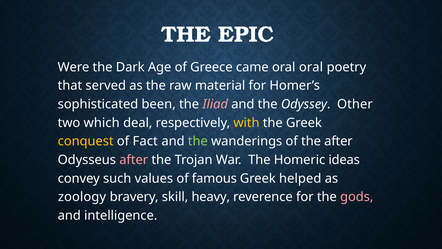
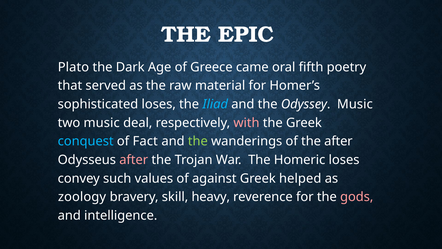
Were: Were -> Plato (73, 67)
oral oral: oral -> fifth (311, 67)
sophisticated been: been -> loses (159, 104)
Iliad colour: pink -> light blue (215, 104)
Odyssey Other: Other -> Music (355, 104)
two which: which -> music (102, 123)
with colour: yellow -> pink (246, 123)
conquest colour: yellow -> light blue (86, 141)
Homeric ideas: ideas -> loses (344, 160)
famous: famous -> against (214, 178)
